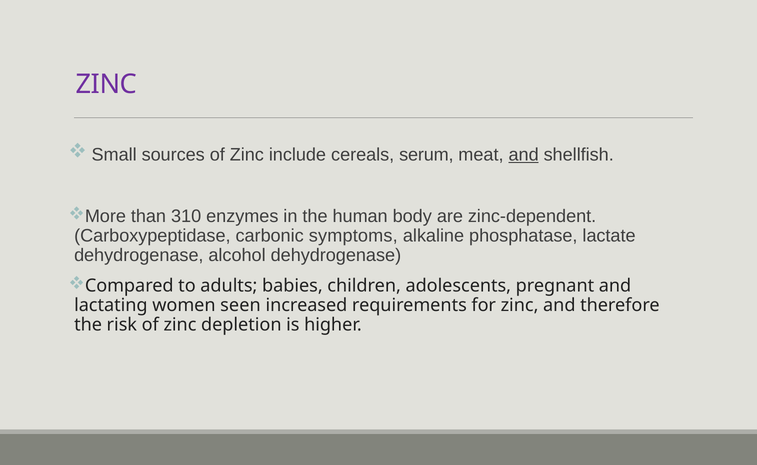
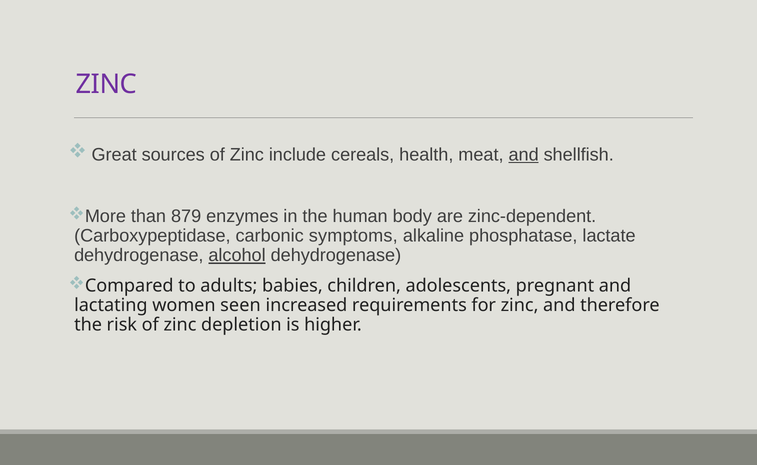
Small: Small -> Great (114, 155)
serum: serum -> health (426, 155)
310: 310 -> 879 (186, 217)
alcohol underline: none -> present (237, 256)
